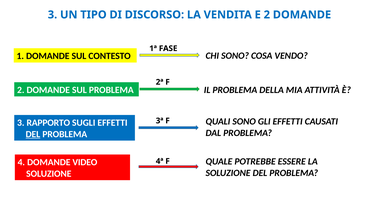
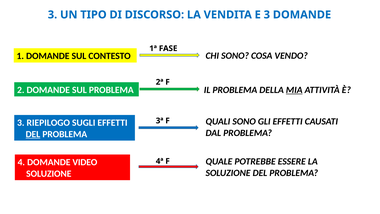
E 2: 2 -> 3 (267, 15)
MIA underline: none -> present (294, 90)
RAPPORTO: RAPPORTO -> RIEPILOGO (48, 123)
